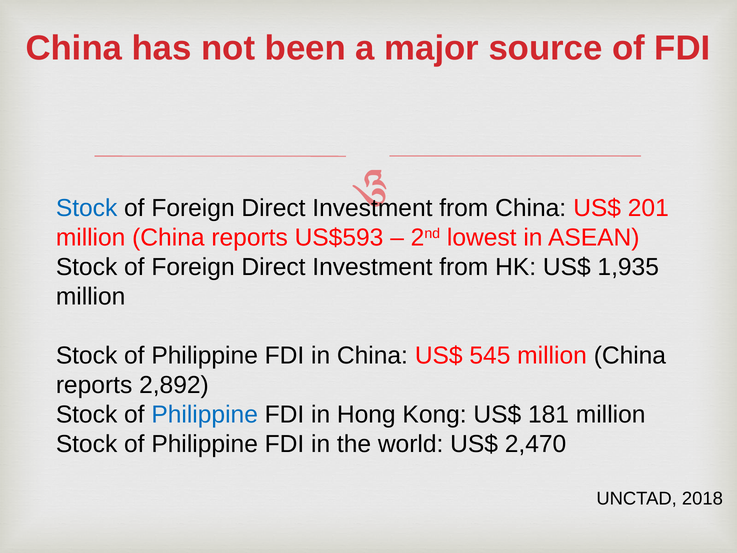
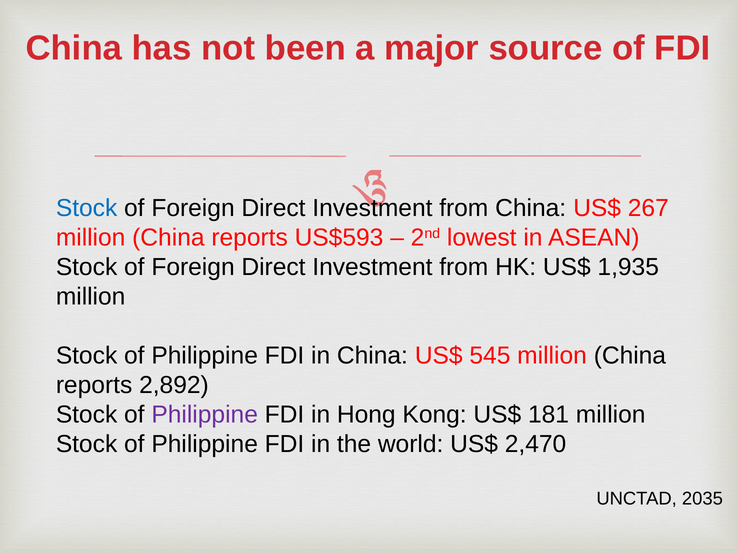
201: 201 -> 267 (648, 208)
Philippine colour: blue -> purple (205, 414)
2018: 2018 -> 2035 (702, 499)
